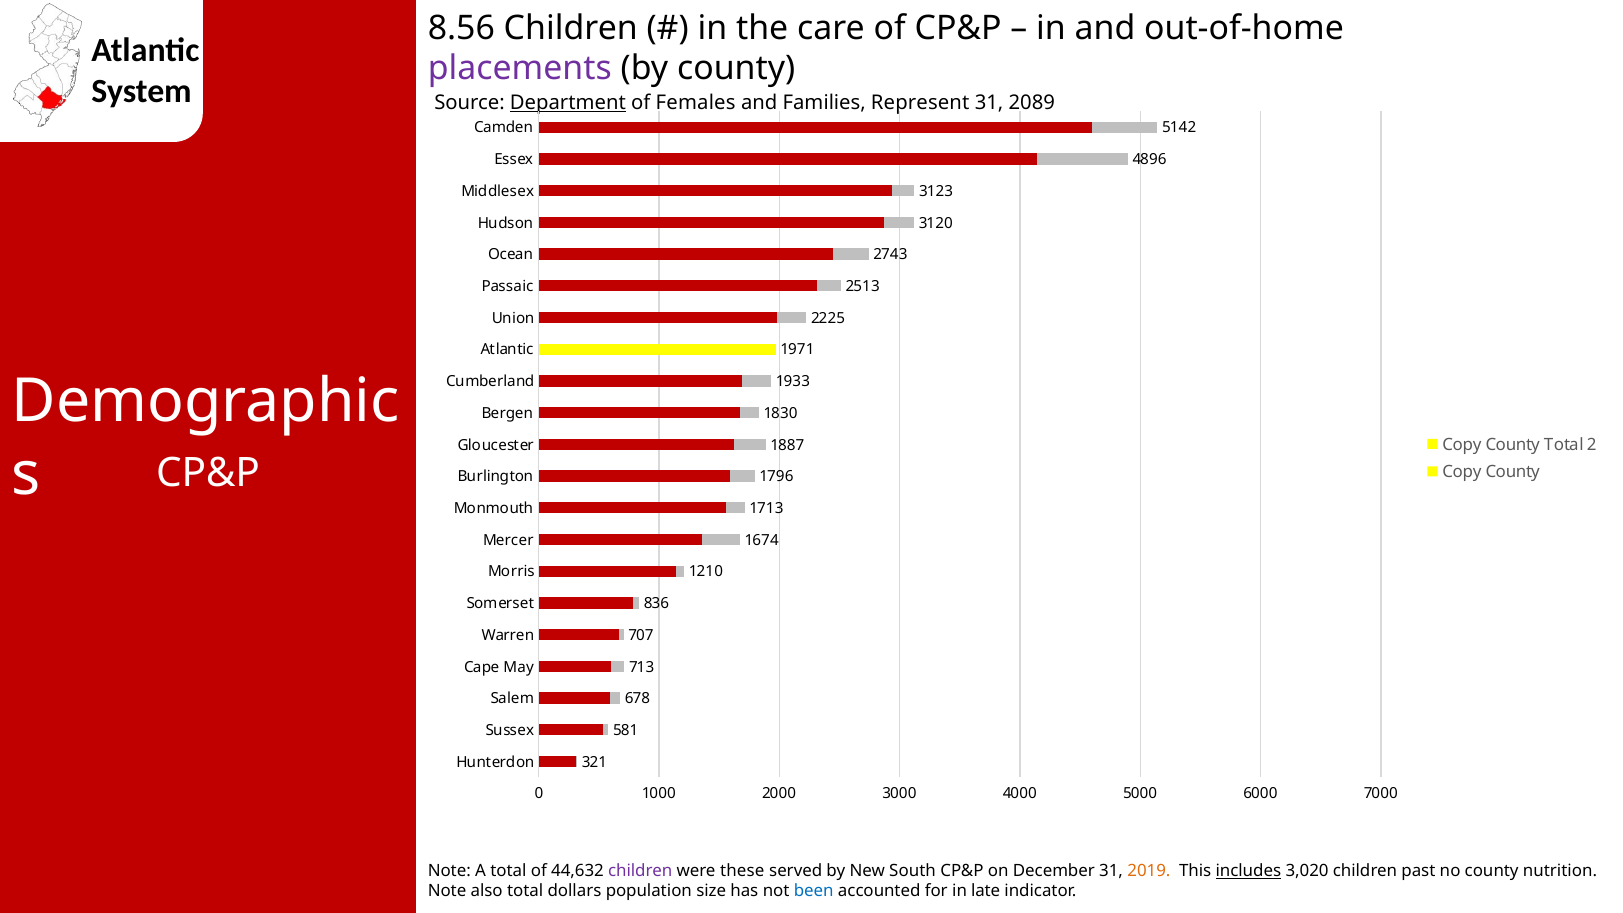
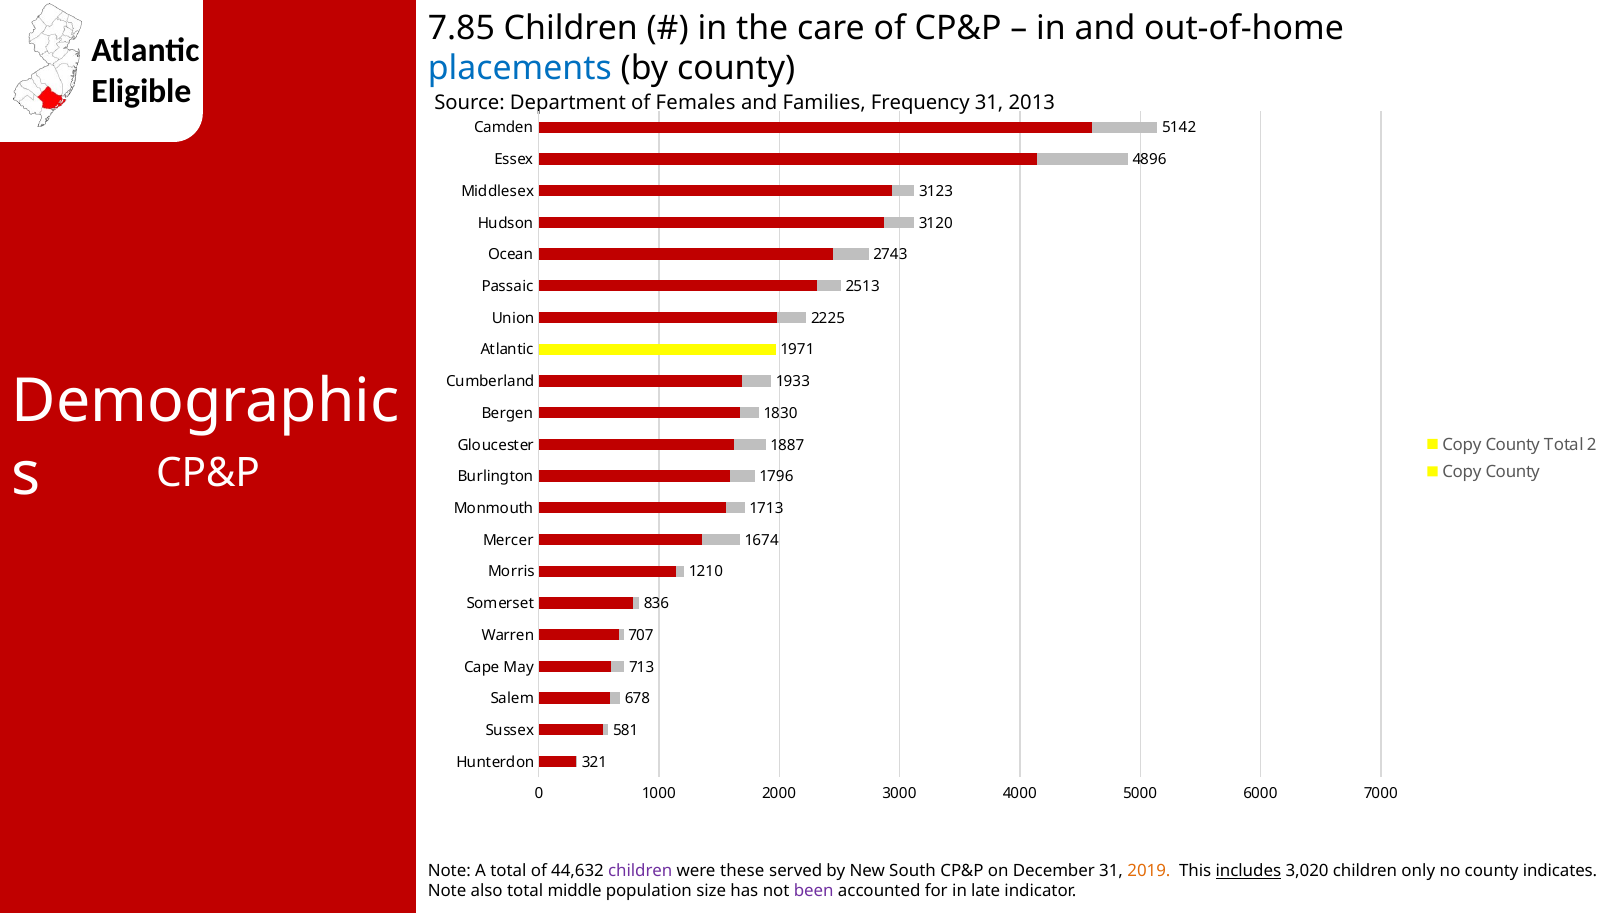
8.56: 8.56 -> 7.85 (461, 28)
placements colour: purple -> blue (520, 69)
System: System -> Eligible (141, 91)
Department underline: present -> none (568, 103)
Represent: Represent -> Frequency (920, 103)
2089: 2089 -> 2013 (1032, 103)
past: past -> only (1418, 871)
nutrition: nutrition -> indicates (1560, 871)
dollars: dollars -> middle (575, 891)
been colour: blue -> purple (814, 891)
